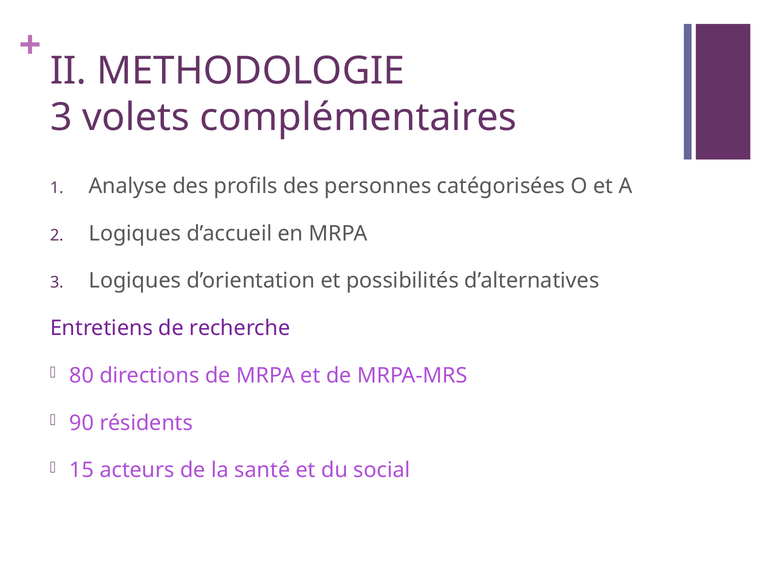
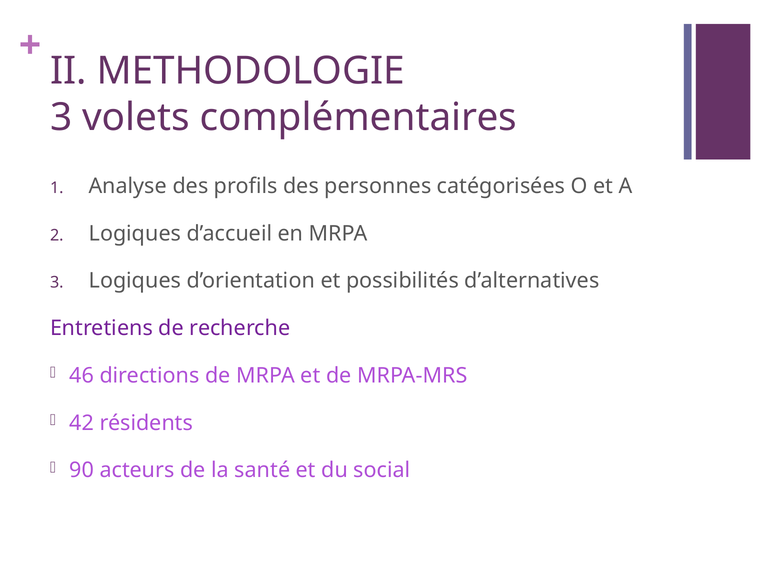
80: 80 -> 46 (82, 376)
90: 90 -> 42 (82, 423)
15: 15 -> 90 (82, 471)
